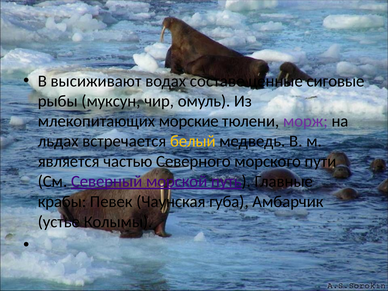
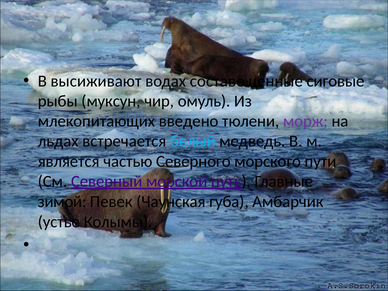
морские: морские -> введено (189, 121)
белый colour: yellow -> light blue (193, 141)
крабы: крабы -> зимой (62, 202)
